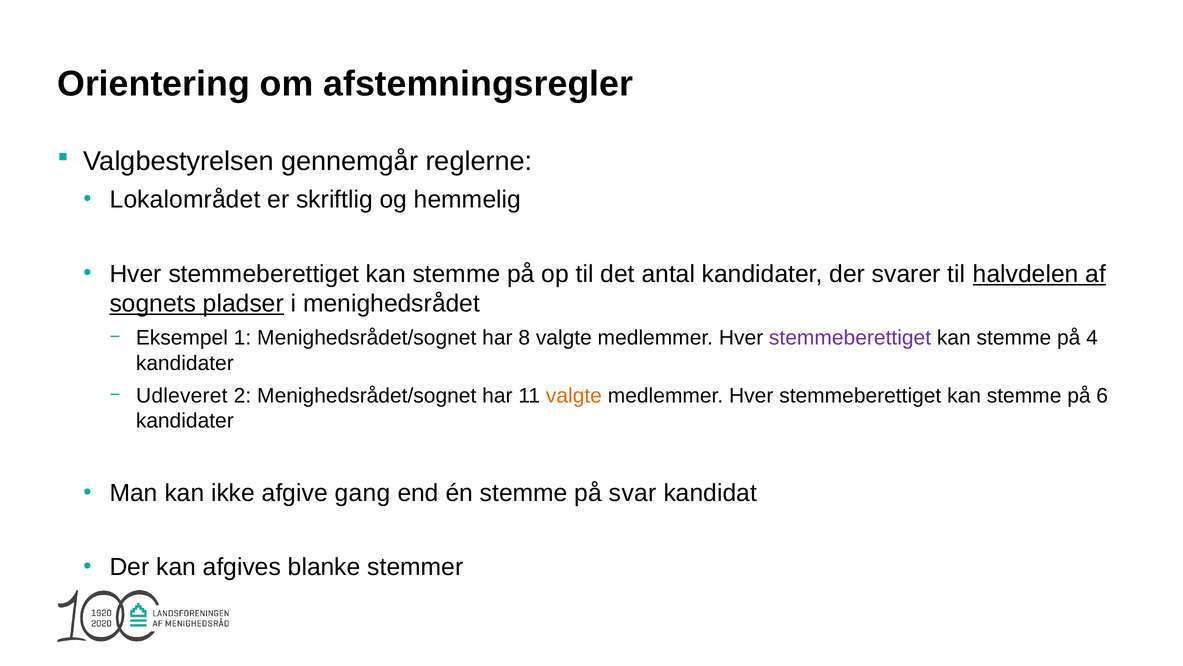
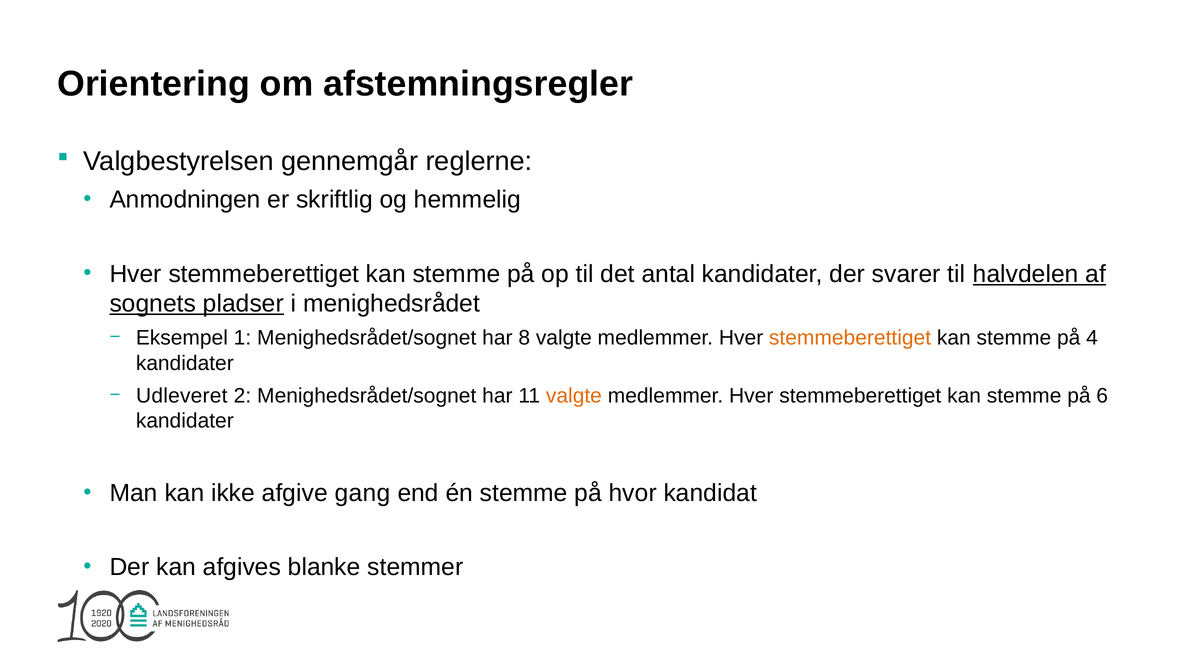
Lokalområdet: Lokalområdet -> Anmodningen (185, 200)
stemmeberettiget colour: purple -> orange (850, 338)
svar: svar -> hvor (633, 493)
